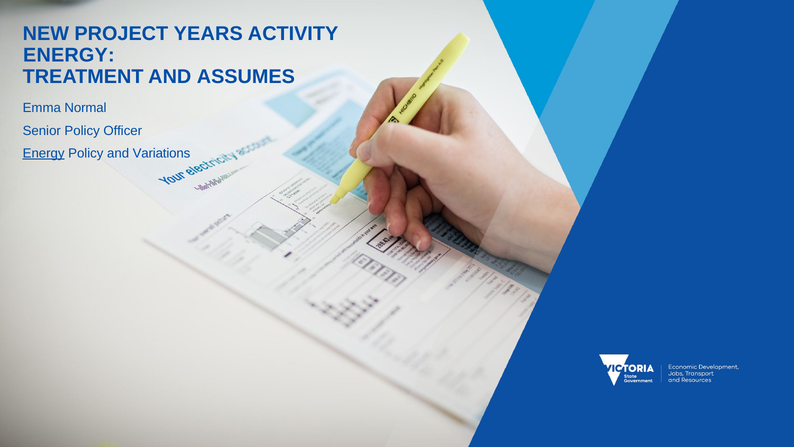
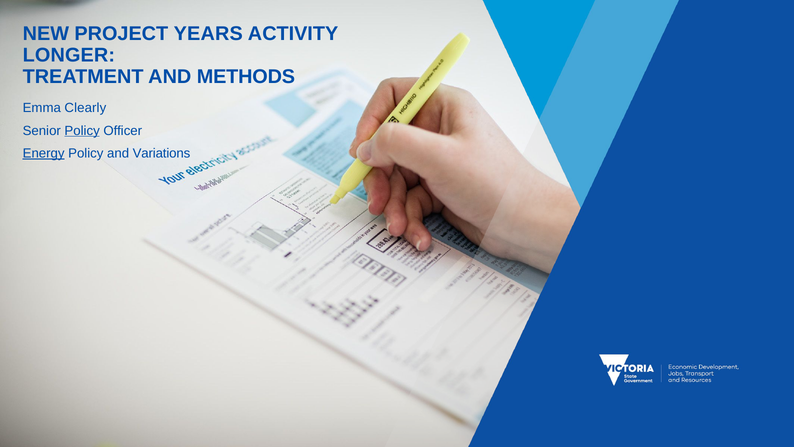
ENERGY: ENERGY -> LONGER (69, 55)
ASSUMES: ASSUMES -> METHODS (246, 77)
Normal: Normal -> Clearly (85, 108)
Policy underline: none -> present (82, 131)
